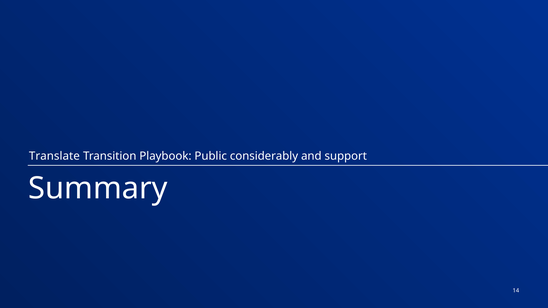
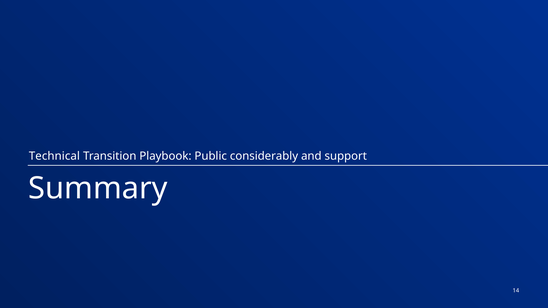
Translate: Translate -> Technical (54, 156)
